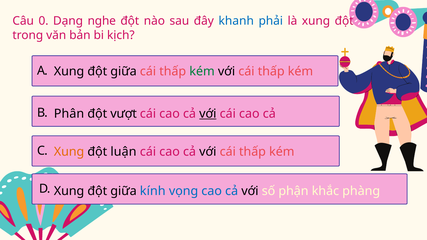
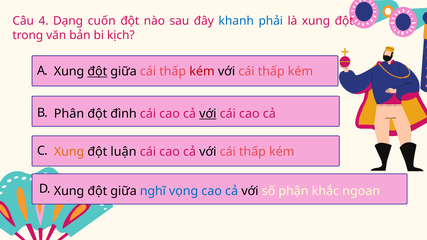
0: 0 -> 4 (43, 21)
nghe: nghe -> cuốn (102, 21)
đột underline: none -> present (97, 72)
kém colour: green -> red (202, 72)
vượt: vượt -> đình (124, 114)
kính: kính -> nghĩ (153, 191)
phàng: phàng -> ngoan (361, 191)
